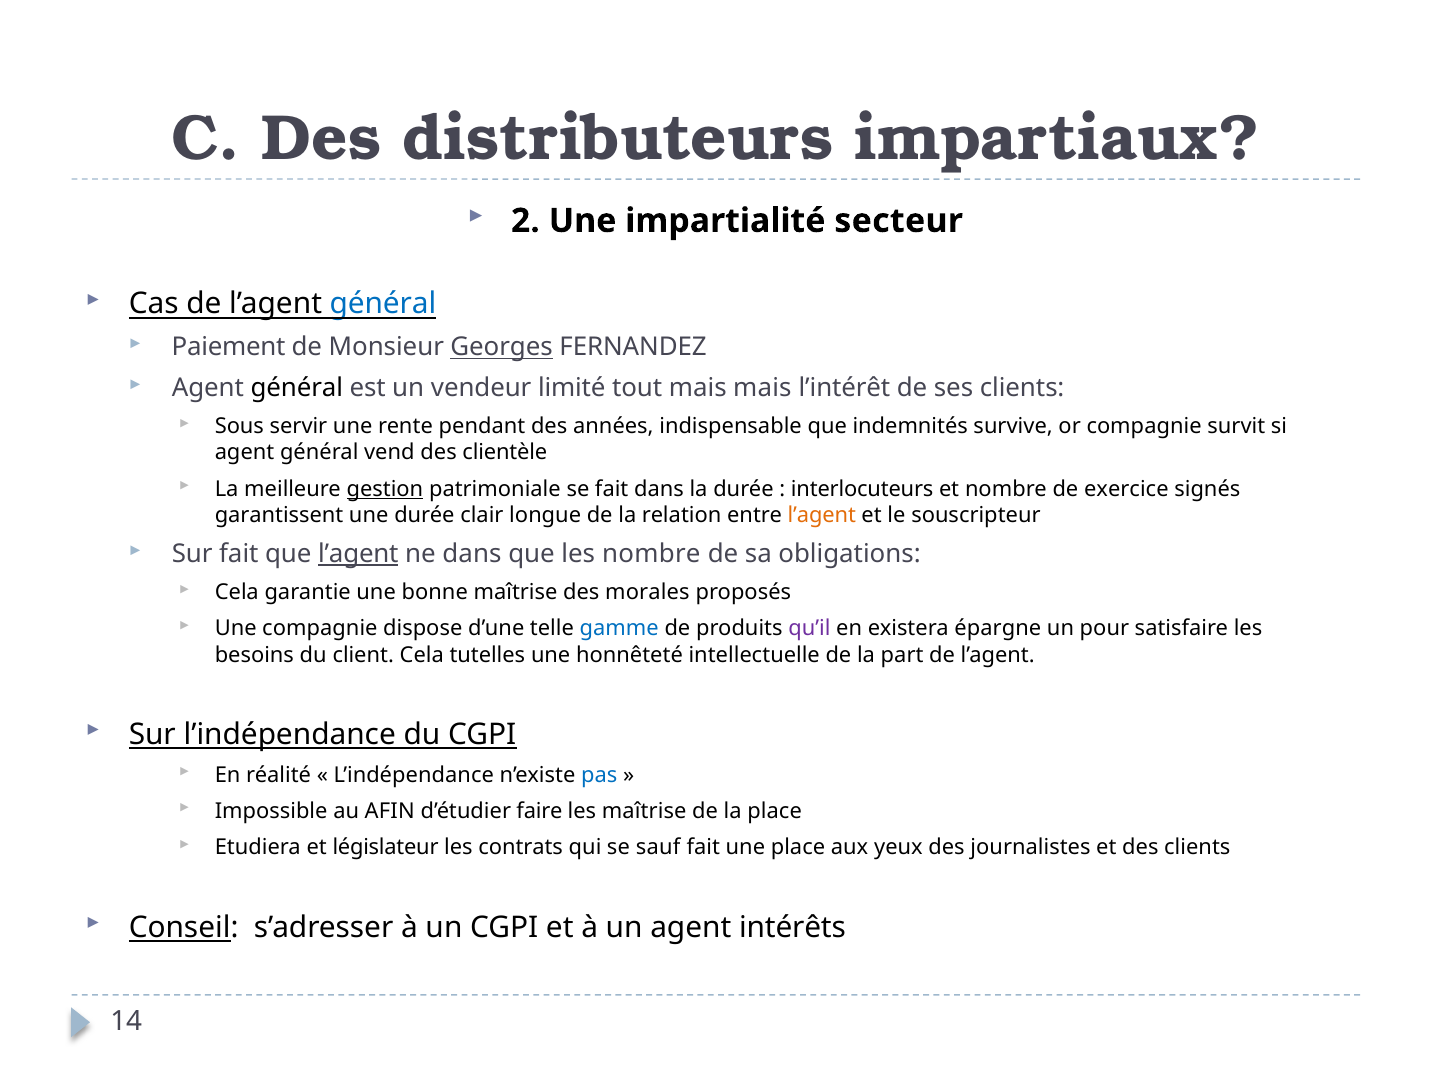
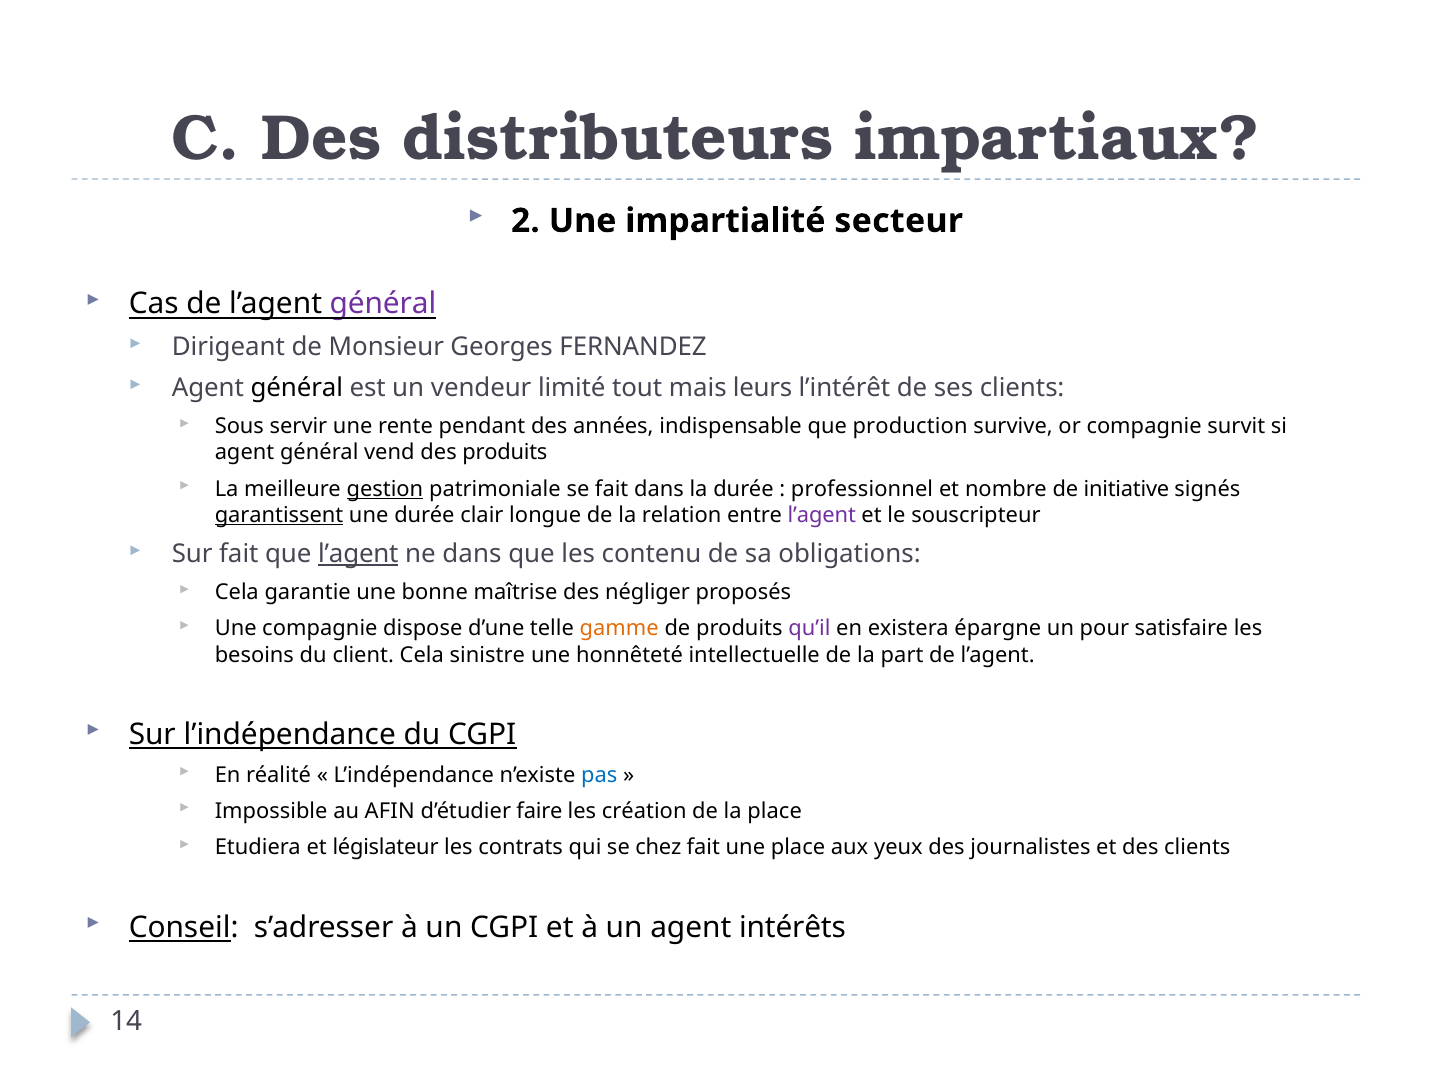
général colour: blue -> purple (383, 304)
Paiement: Paiement -> Dirigeant (228, 347)
Georges underline: present -> none (502, 347)
mais mais: mais -> leurs (763, 388)
indemnités: indemnités -> production (910, 426)
des clientèle: clientèle -> produits (505, 453)
interlocuteurs: interlocuteurs -> professionnel (862, 489)
exercice: exercice -> initiative (1126, 489)
garantissent underline: none -> present (279, 515)
l’agent colour: orange -> purple (822, 515)
les nombre: nombre -> contenu (652, 554)
morales: morales -> négliger (648, 592)
gamme colour: blue -> orange (619, 629)
tutelles: tutelles -> sinistre (487, 655)
les maîtrise: maîtrise -> création (644, 811)
sauf: sauf -> chez (658, 847)
